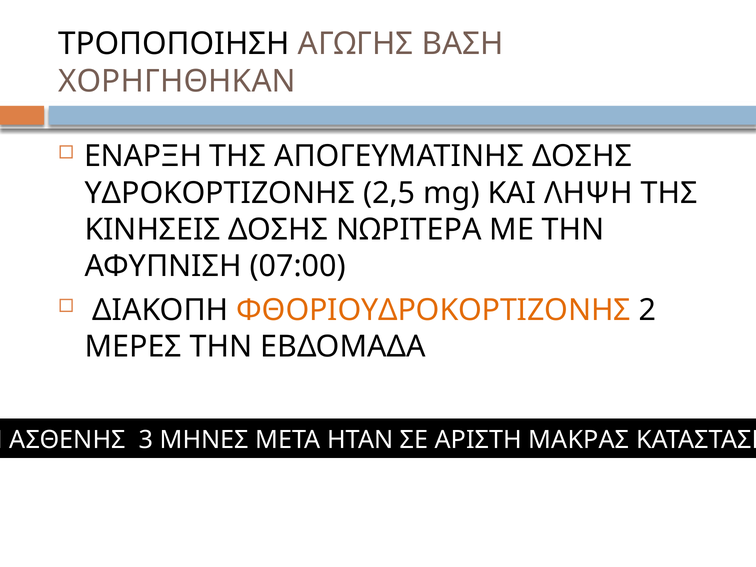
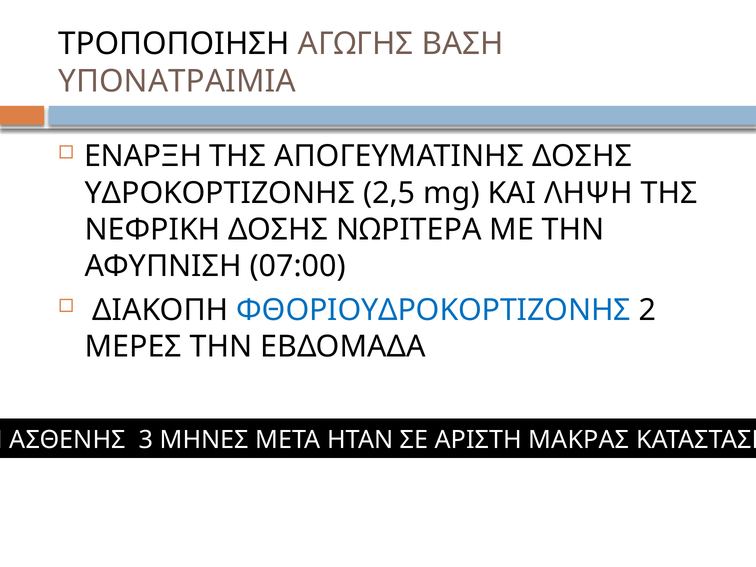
ΧΟΡΗΓΗΘΗΚΑΝ: ΧΟΡΗΓΗΘΗΚΑΝ -> ΥΠΟΝΑΤΡΑΙΜΙΑ (177, 81)
ΚΙΝΗΣΕΙΣ: ΚΙΝΗΣΕΙΣ -> ΝΕΦΡΙΚΗ (153, 230)
ΦΘΟΡΙΟΥΔΡΟΚΟΡΤΙΖΟΝΗΣ colour: orange -> blue (434, 310)
